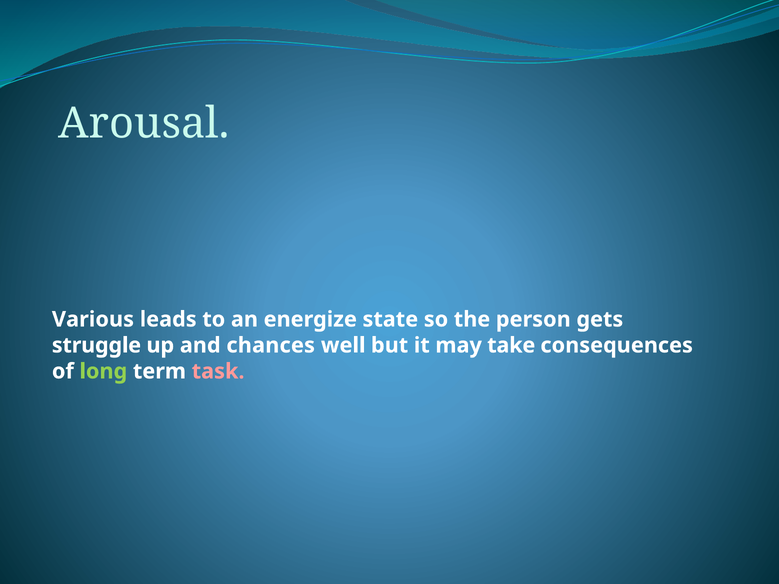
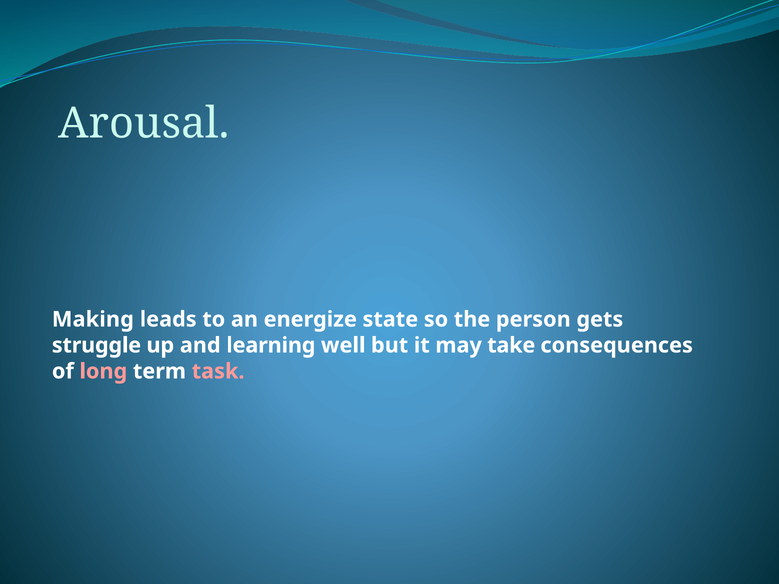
Various: Various -> Making (93, 320)
chances: chances -> learning (271, 346)
long colour: light green -> pink (103, 371)
